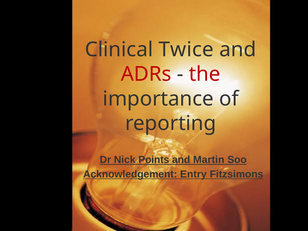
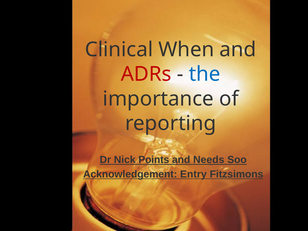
Twice: Twice -> When (186, 50)
the colour: red -> blue (205, 74)
Martin: Martin -> Needs (209, 160)
